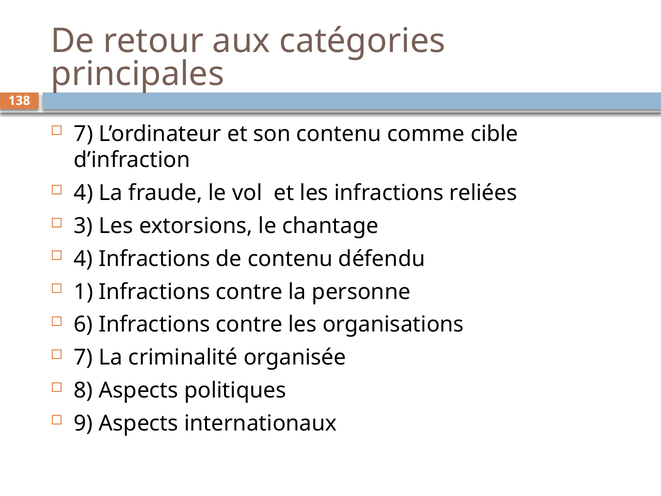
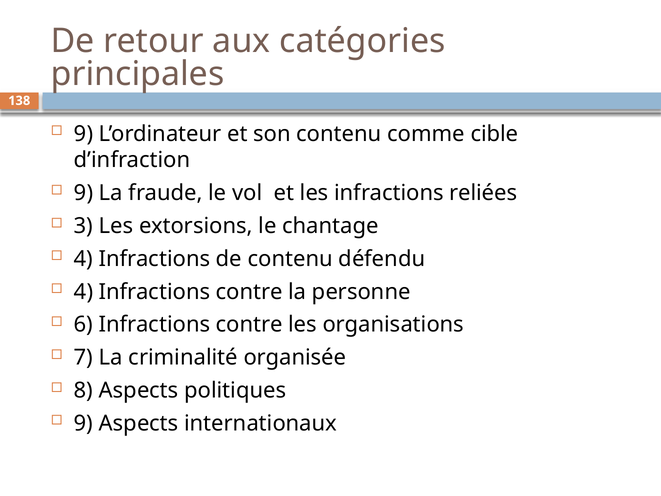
7: 7 -> 9 (84, 134)
4: 4 -> 9 (84, 193)
1: 1 -> 4 (84, 292)
